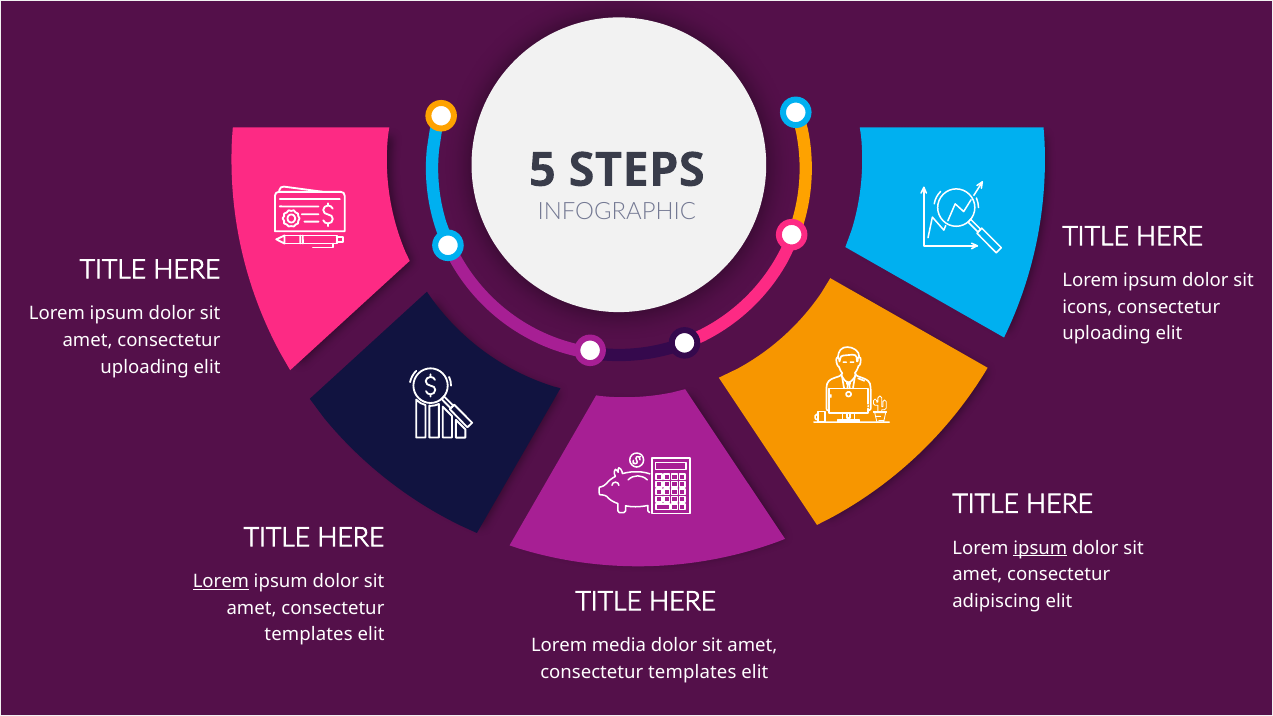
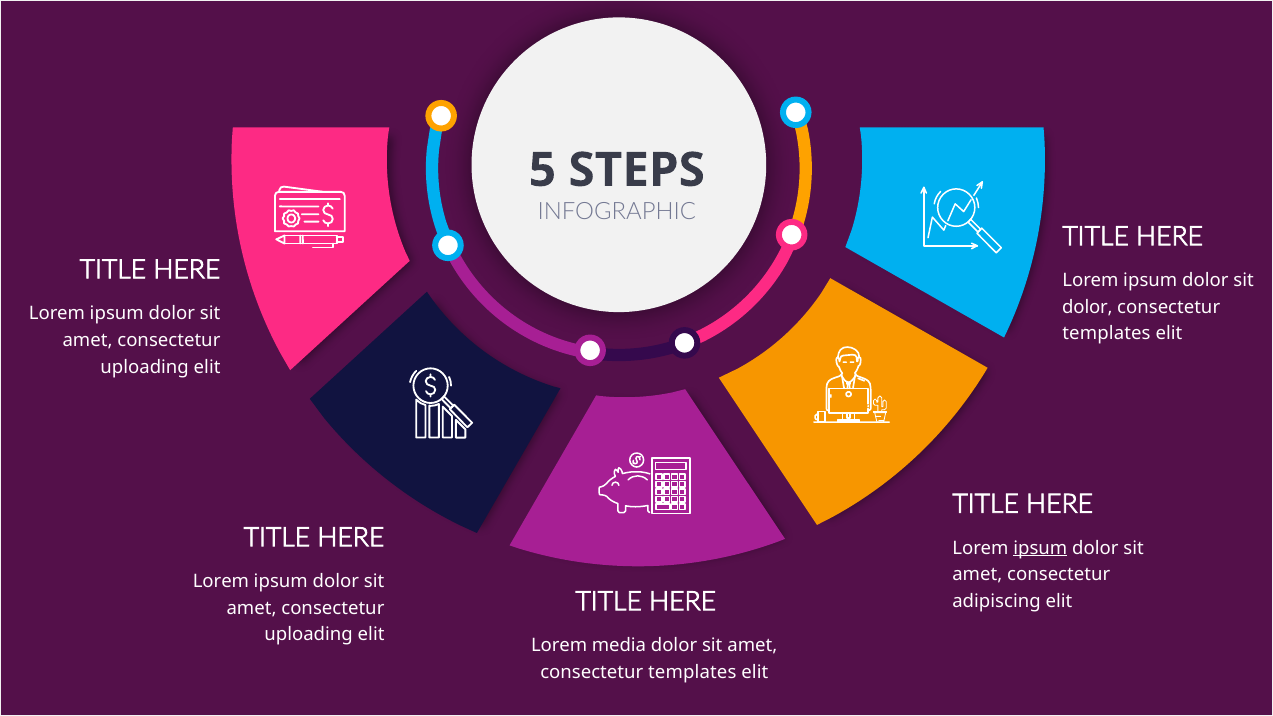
icons: icons -> dolor (1087, 307)
uploading: uploading -> templates (1106, 334)
Lorem underline: present -> none (221, 581)
templates: templates -> uploading (309, 635)
